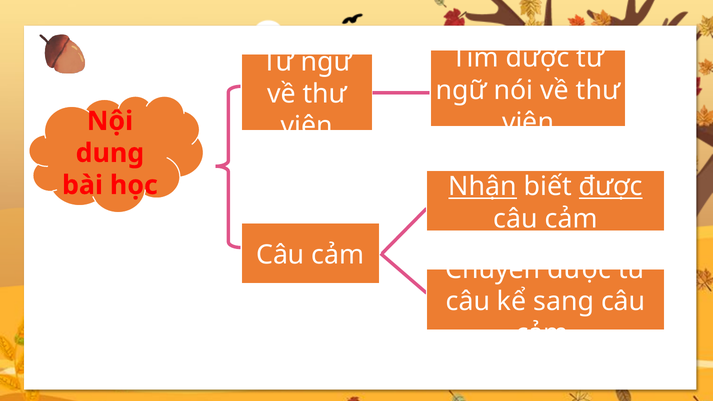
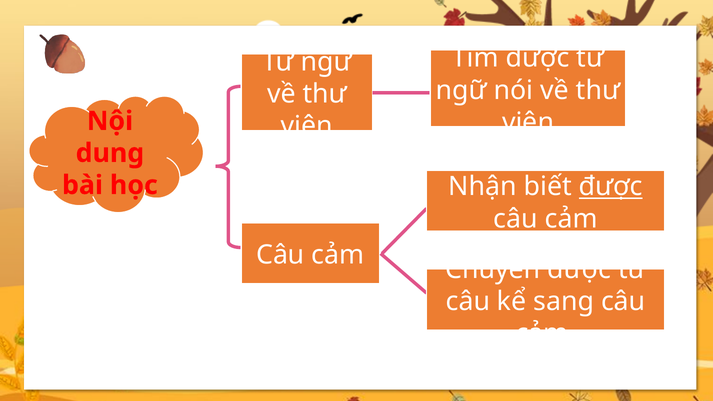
Nhận underline: present -> none (483, 187)
